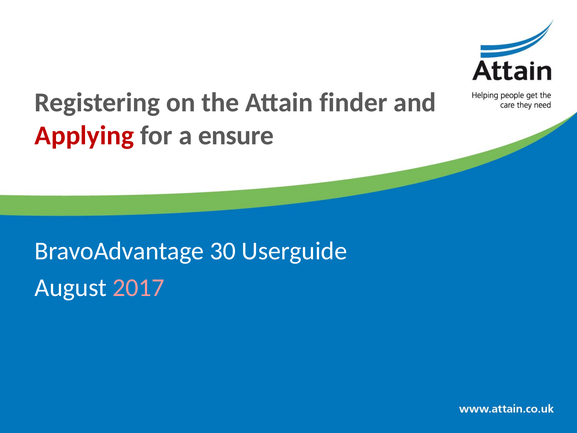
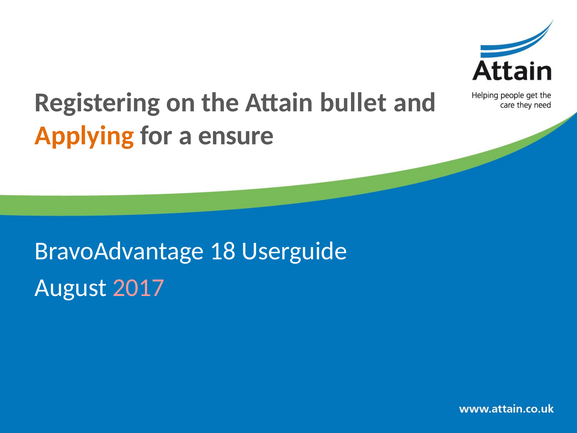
finder: finder -> bullet (353, 102)
Applying colour: red -> orange (84, 136)
30: 30 -> 18 (223, 251)
